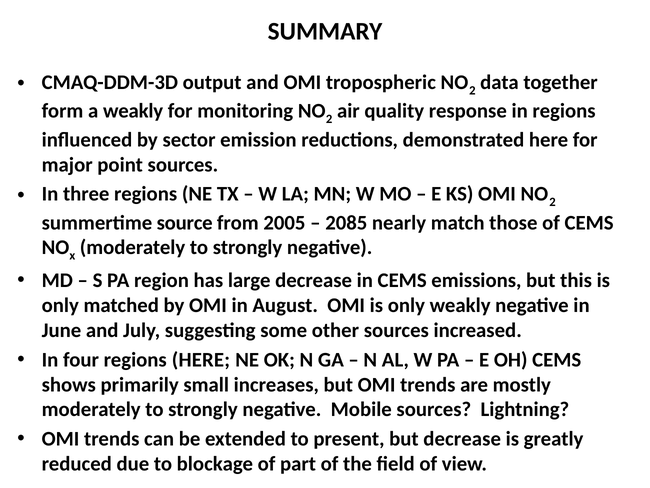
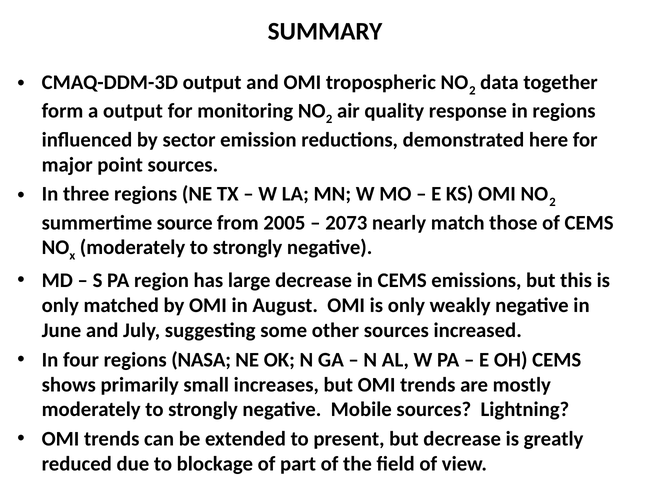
a weakly: weakly -> output (133, 111)
2085: 2085 -> 2073 (346, 222)
regions HERE: HERE -> NASA (201, 359)
